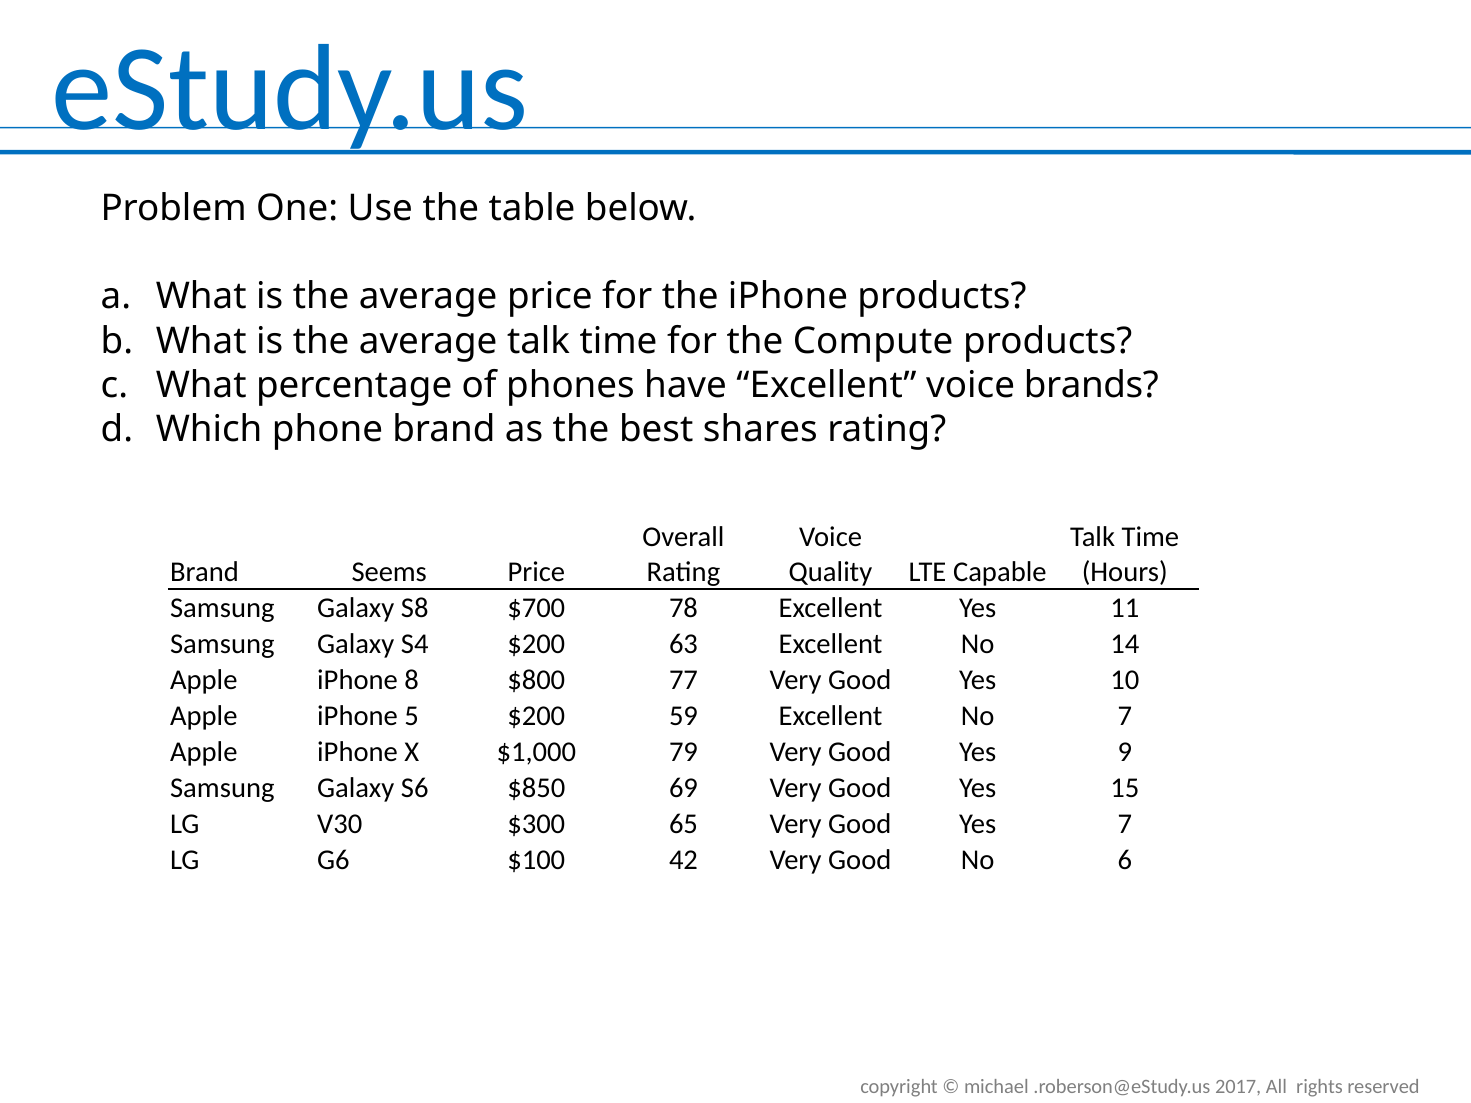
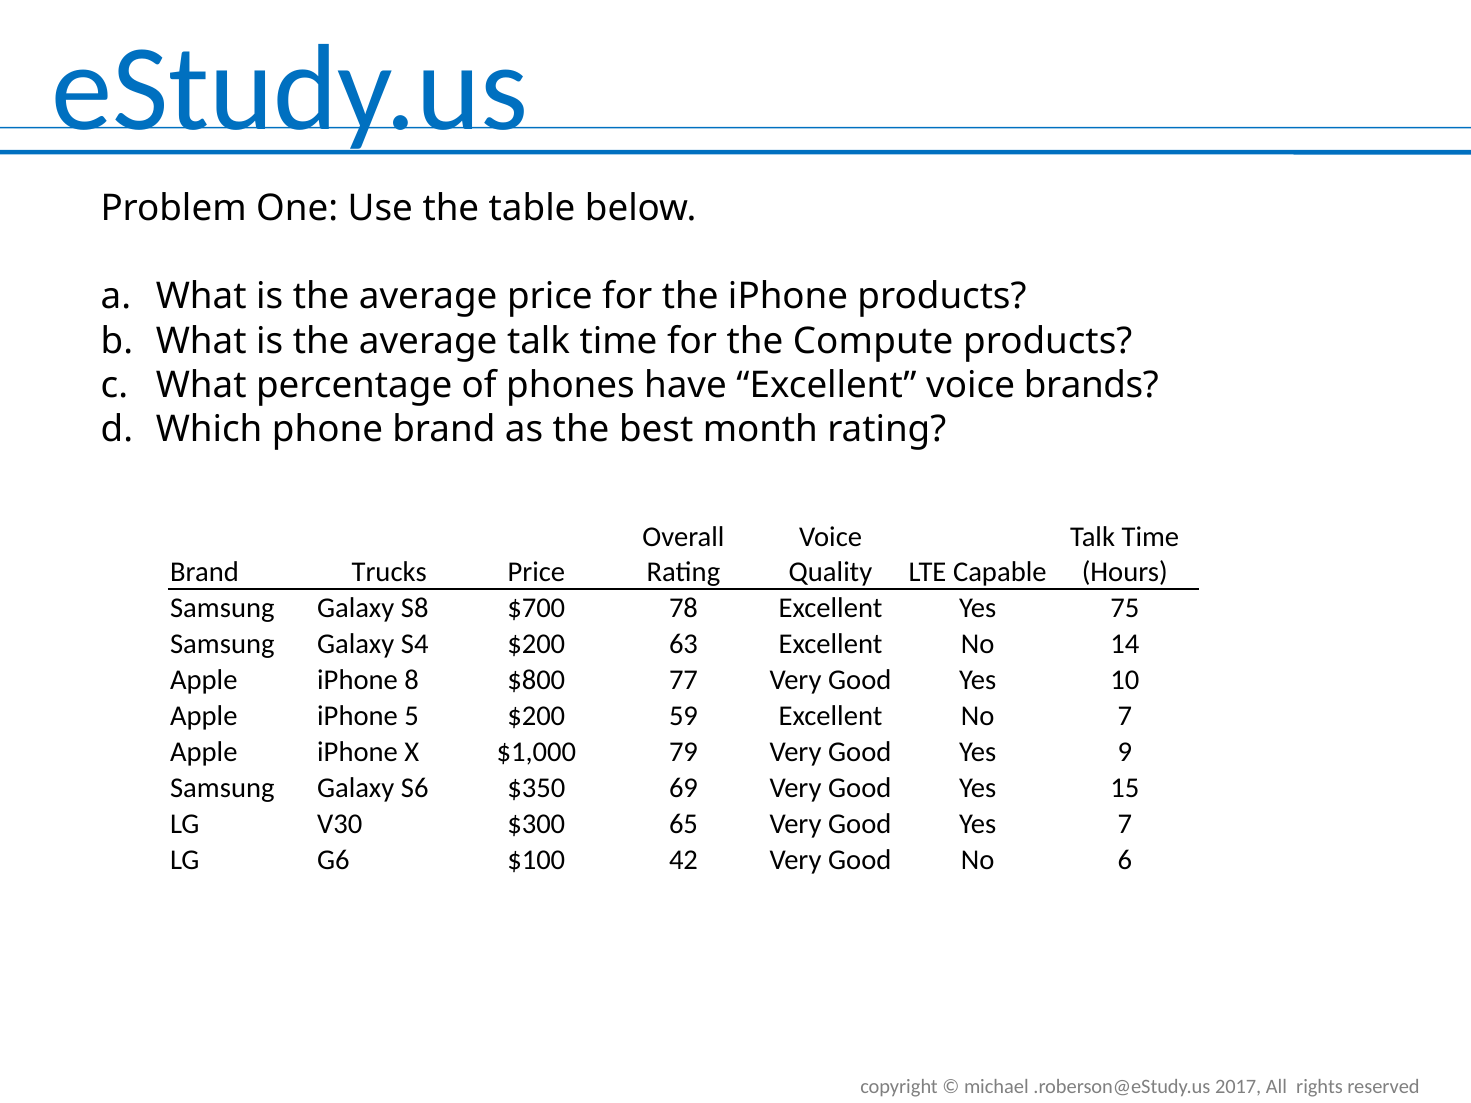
shares: shares -> month (760, 429)
Seems: Seems -> Trucks (389, 572)
11: 11 -> 75 (1125, 609)
$850: $850 -> $350 (536, 788)
